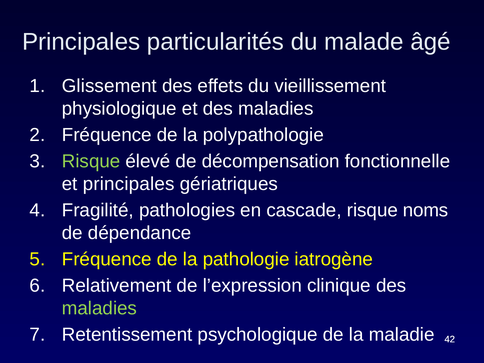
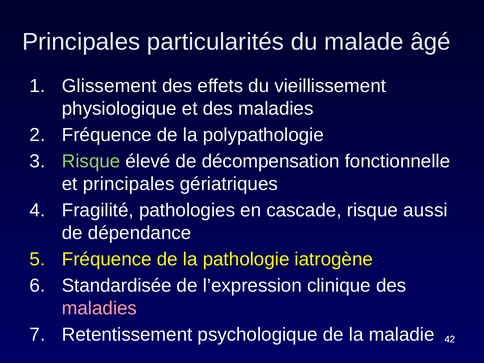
noms: noms -> aussi (425, 210)
Relativement: Relativement -> Standardisée (117, 286)
maladies colour: light green -> pink (99, 308)
